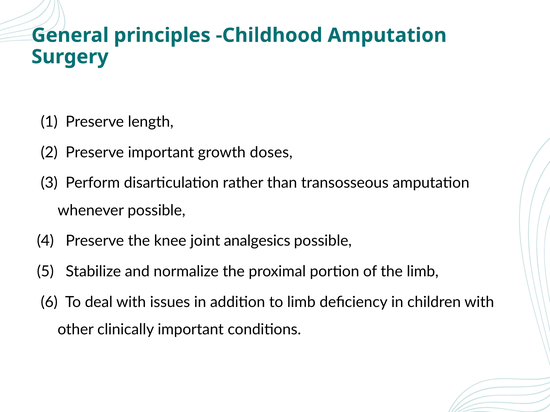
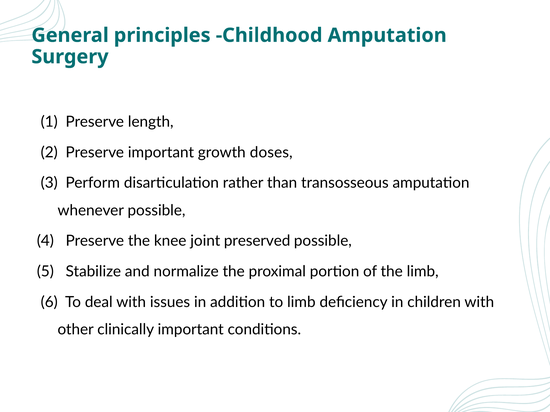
analgesics: analgesics -> preserved (257, 241)
